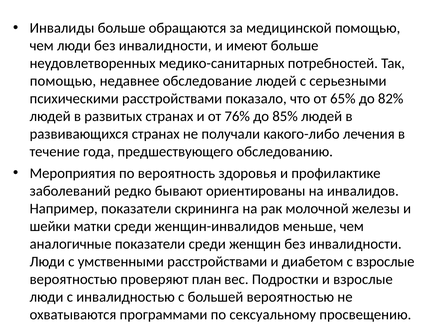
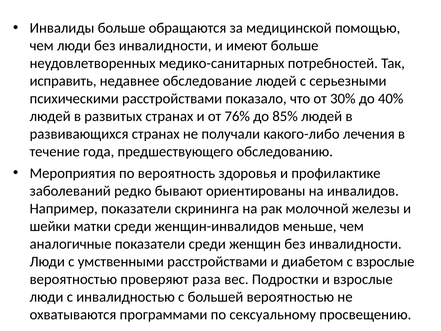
помощью: помощью -> исправить (63, 81)
65%: 65% -> 30% (343, 99)
82%: 82% -> 40% (391, 99)
план: план -> раза (206, 279)
